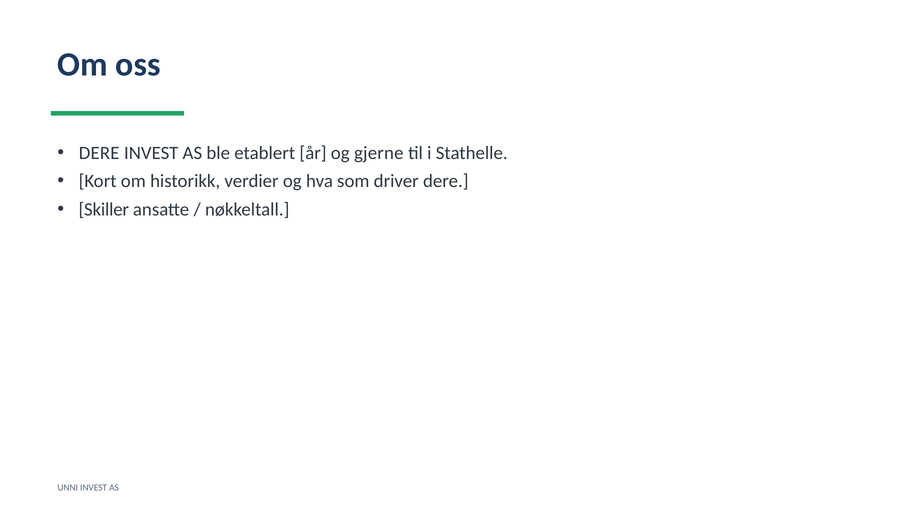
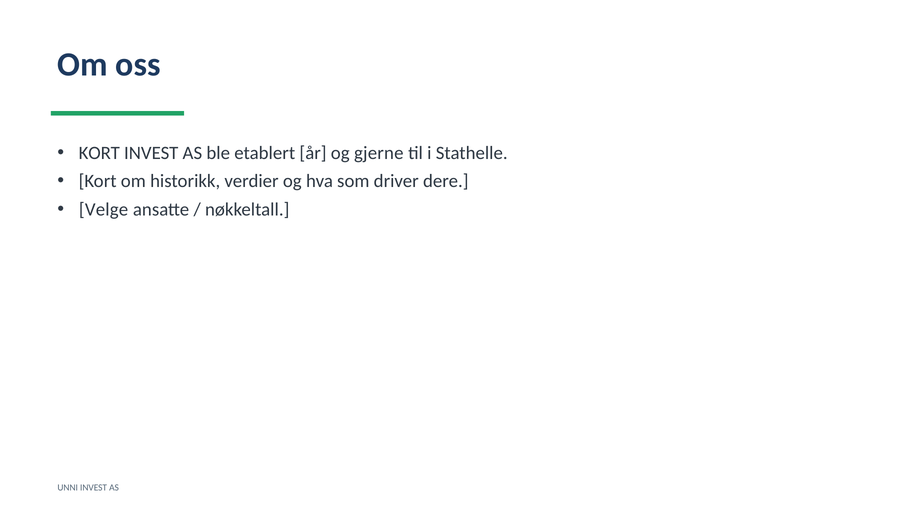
DERE: DERE -> KORT (99, 153)
Skiller: Skiller -> Velge (104, 209)
